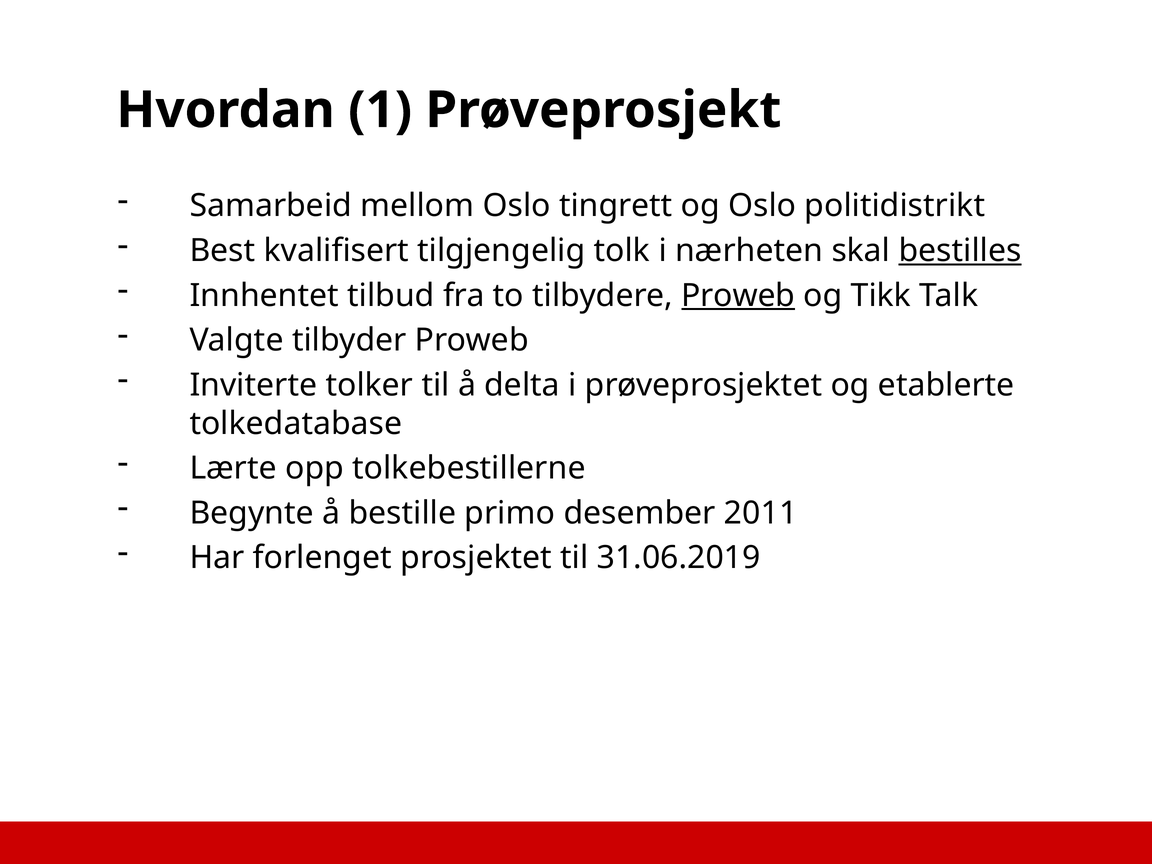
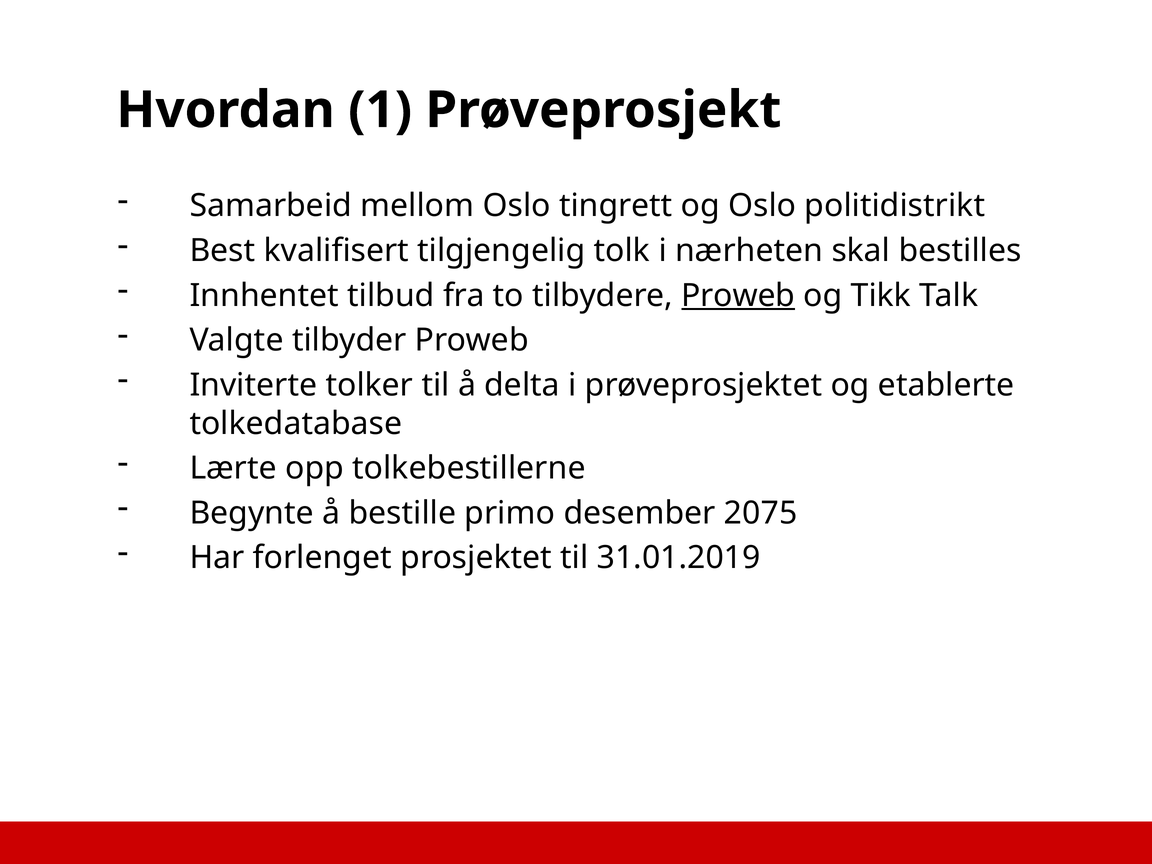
bestilles underline: present -> none (960, 251)
2011: 2011 -> 2075 (761, 513)
31.06.2019: 31.06.2019 -> 31.01.2019 (679, 558)
